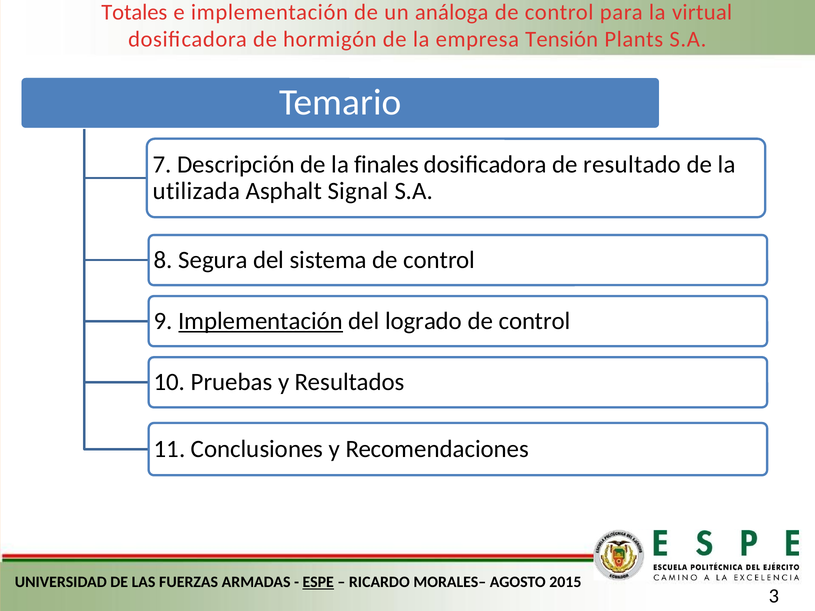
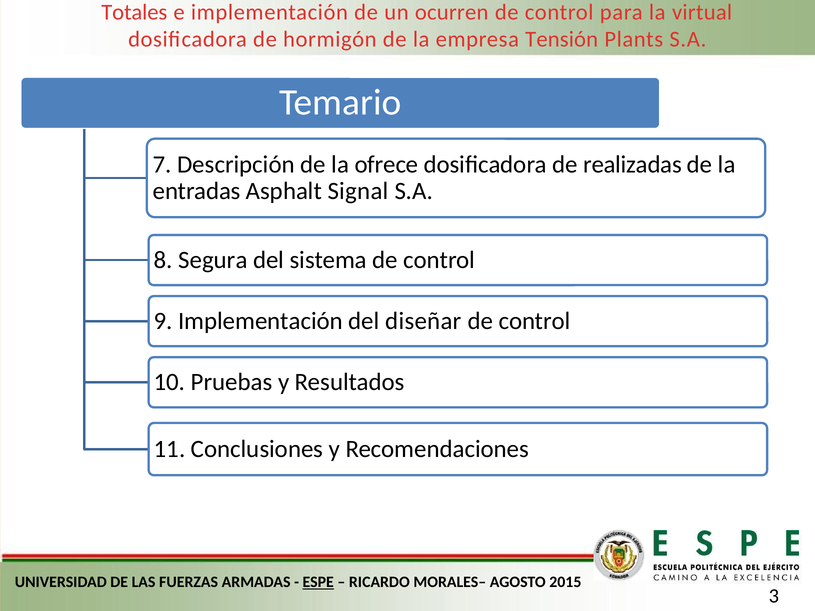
análoga: análoga -> ocurren (452, 12)
finales: finales -> ofrece (386, 164)
resultado: resultado -> realizadas (632, 164)
utilizada: utilizada -> entradas (197, 191)
Implementación underline: present -> none (261, 321)
logrado: logrado -> diseñar (423, 321)
